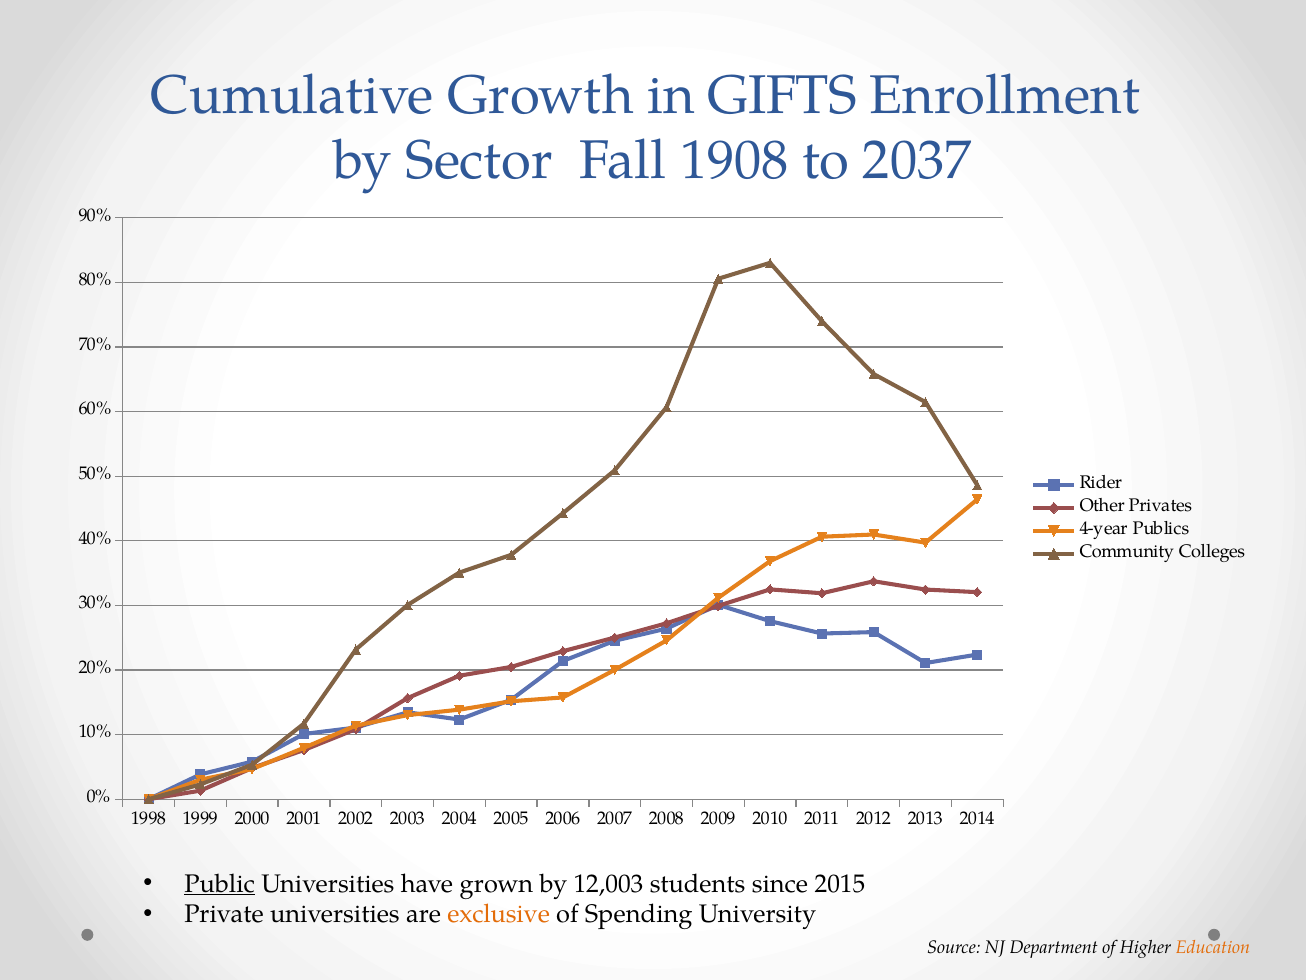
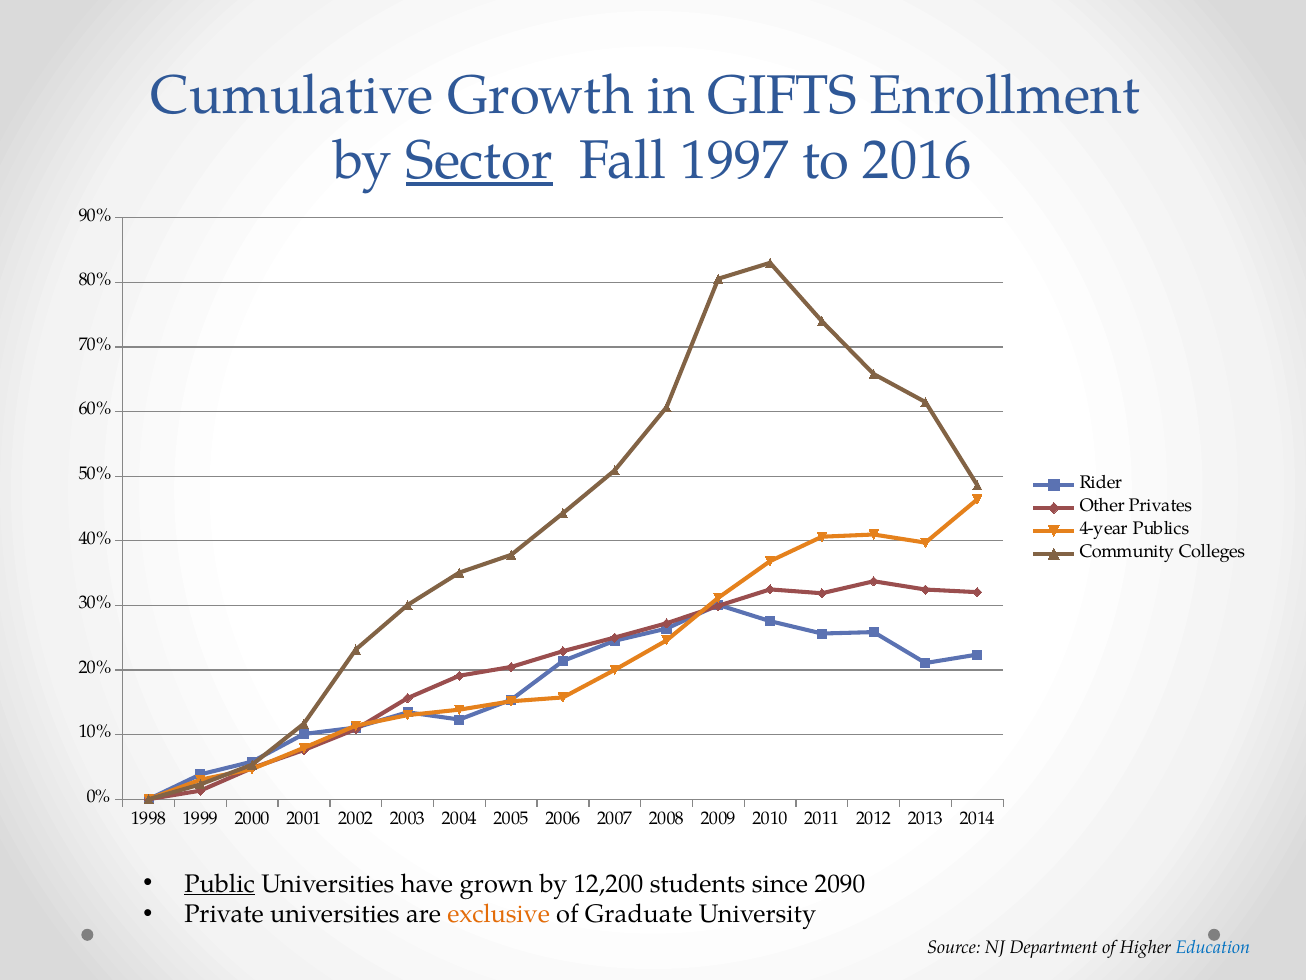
Sector underline: none -> present (479, 160)
1908: 1908 -> 1997 (735, 160)
2037: 2037 -> 2016 (917, 160)
12,003: 12,003 -> 12,200 (608, 883)
2015: 2015 -> 2090 (840, 883)
Spending: Spending -> Graduate (639, 914)
Education colour: orange -> blue (1213, 947)
